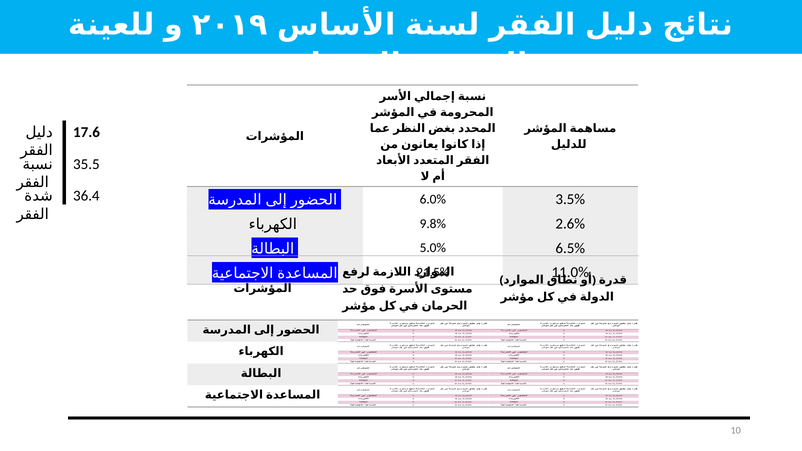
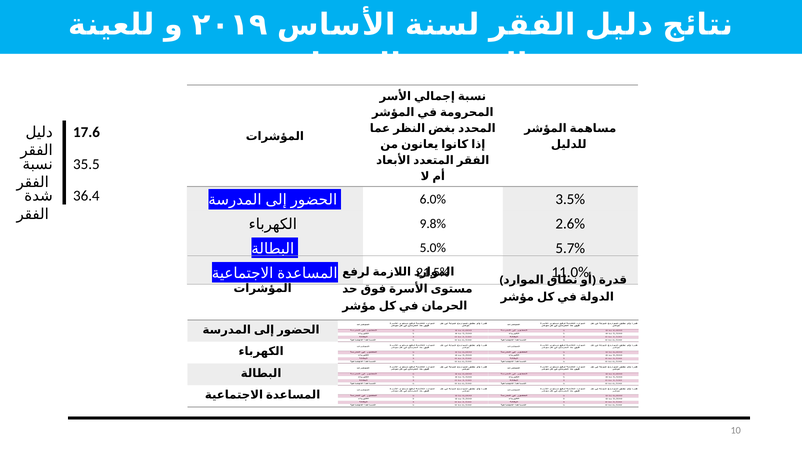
6.5%: 6.5% -> 5.7% (570, 248)
